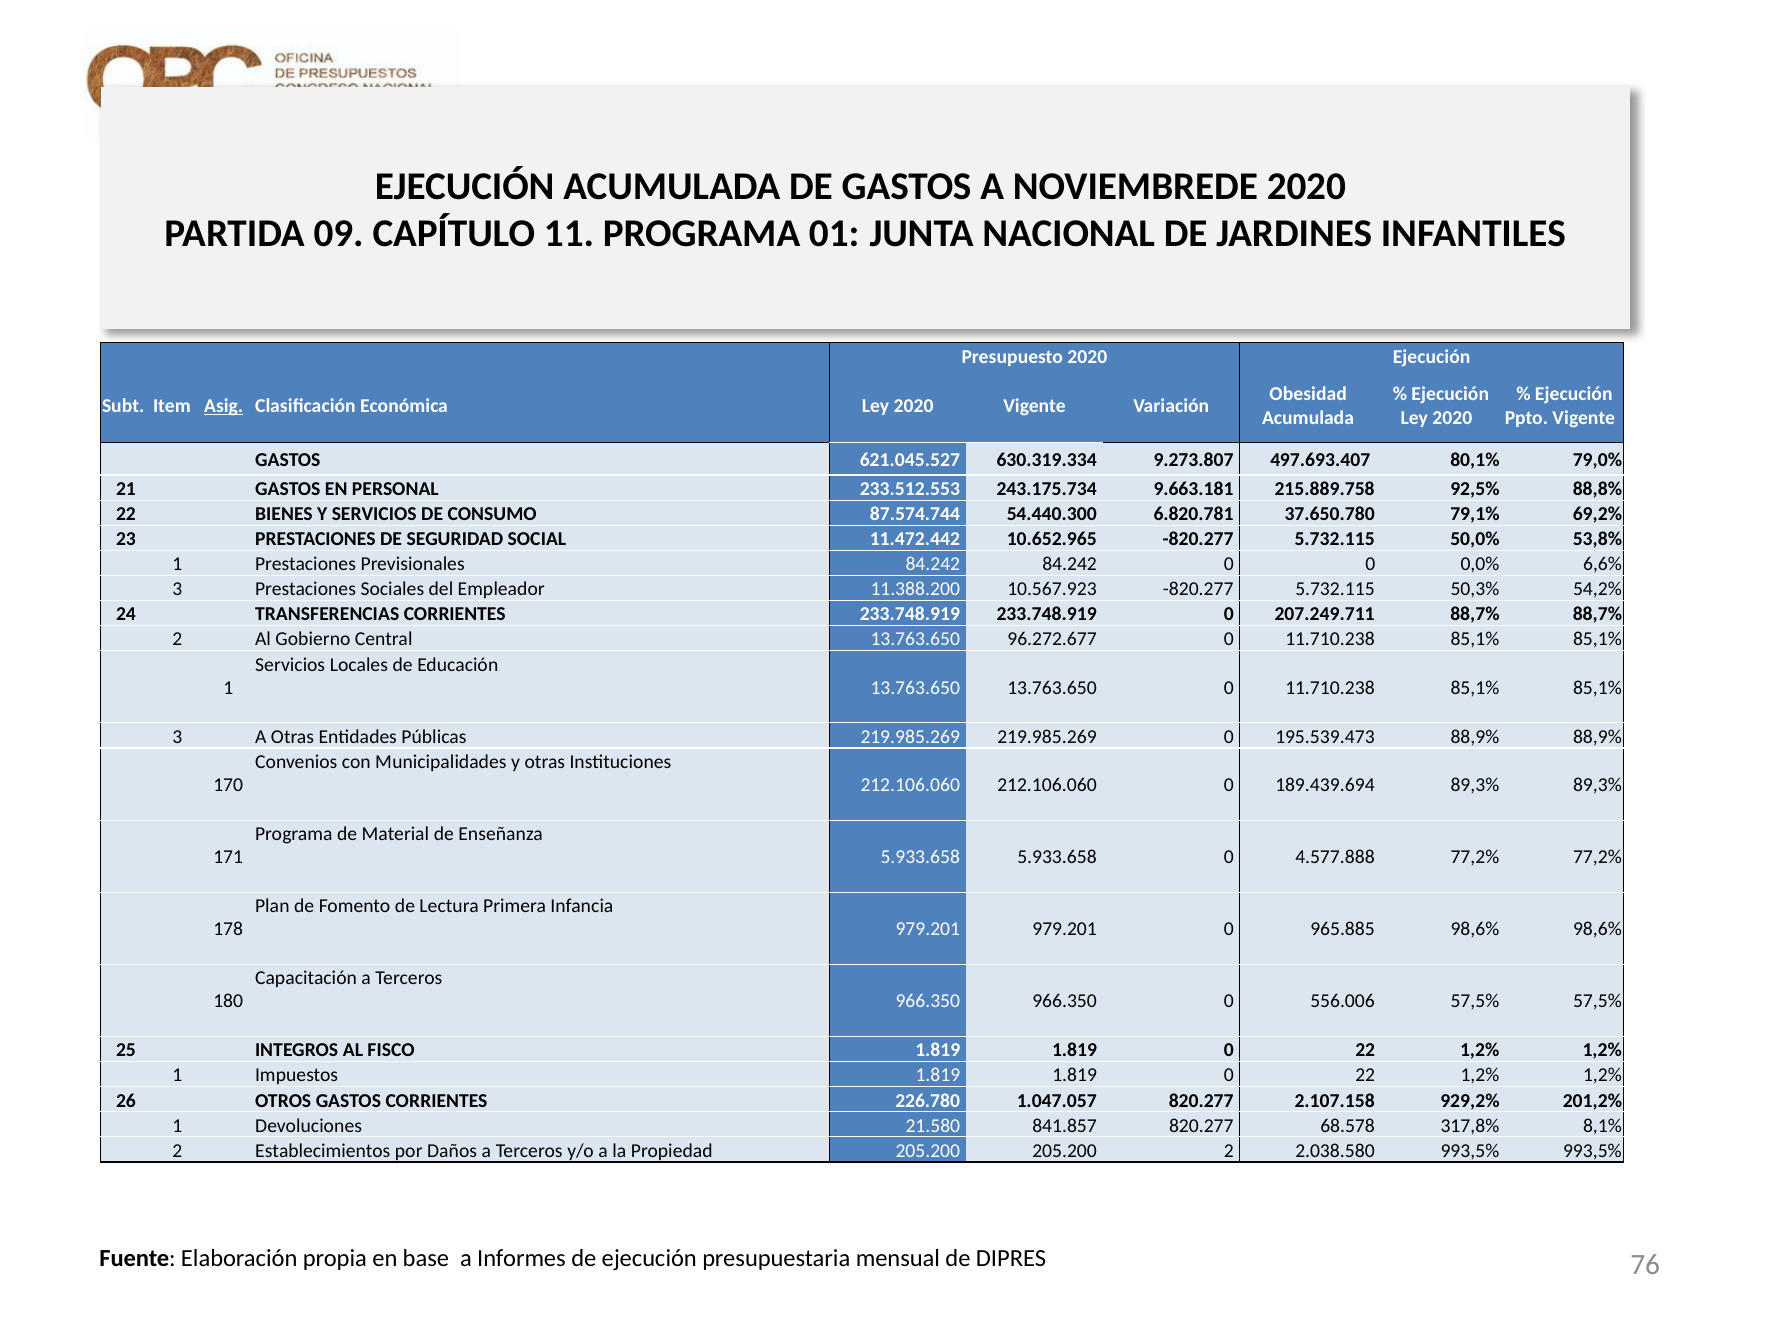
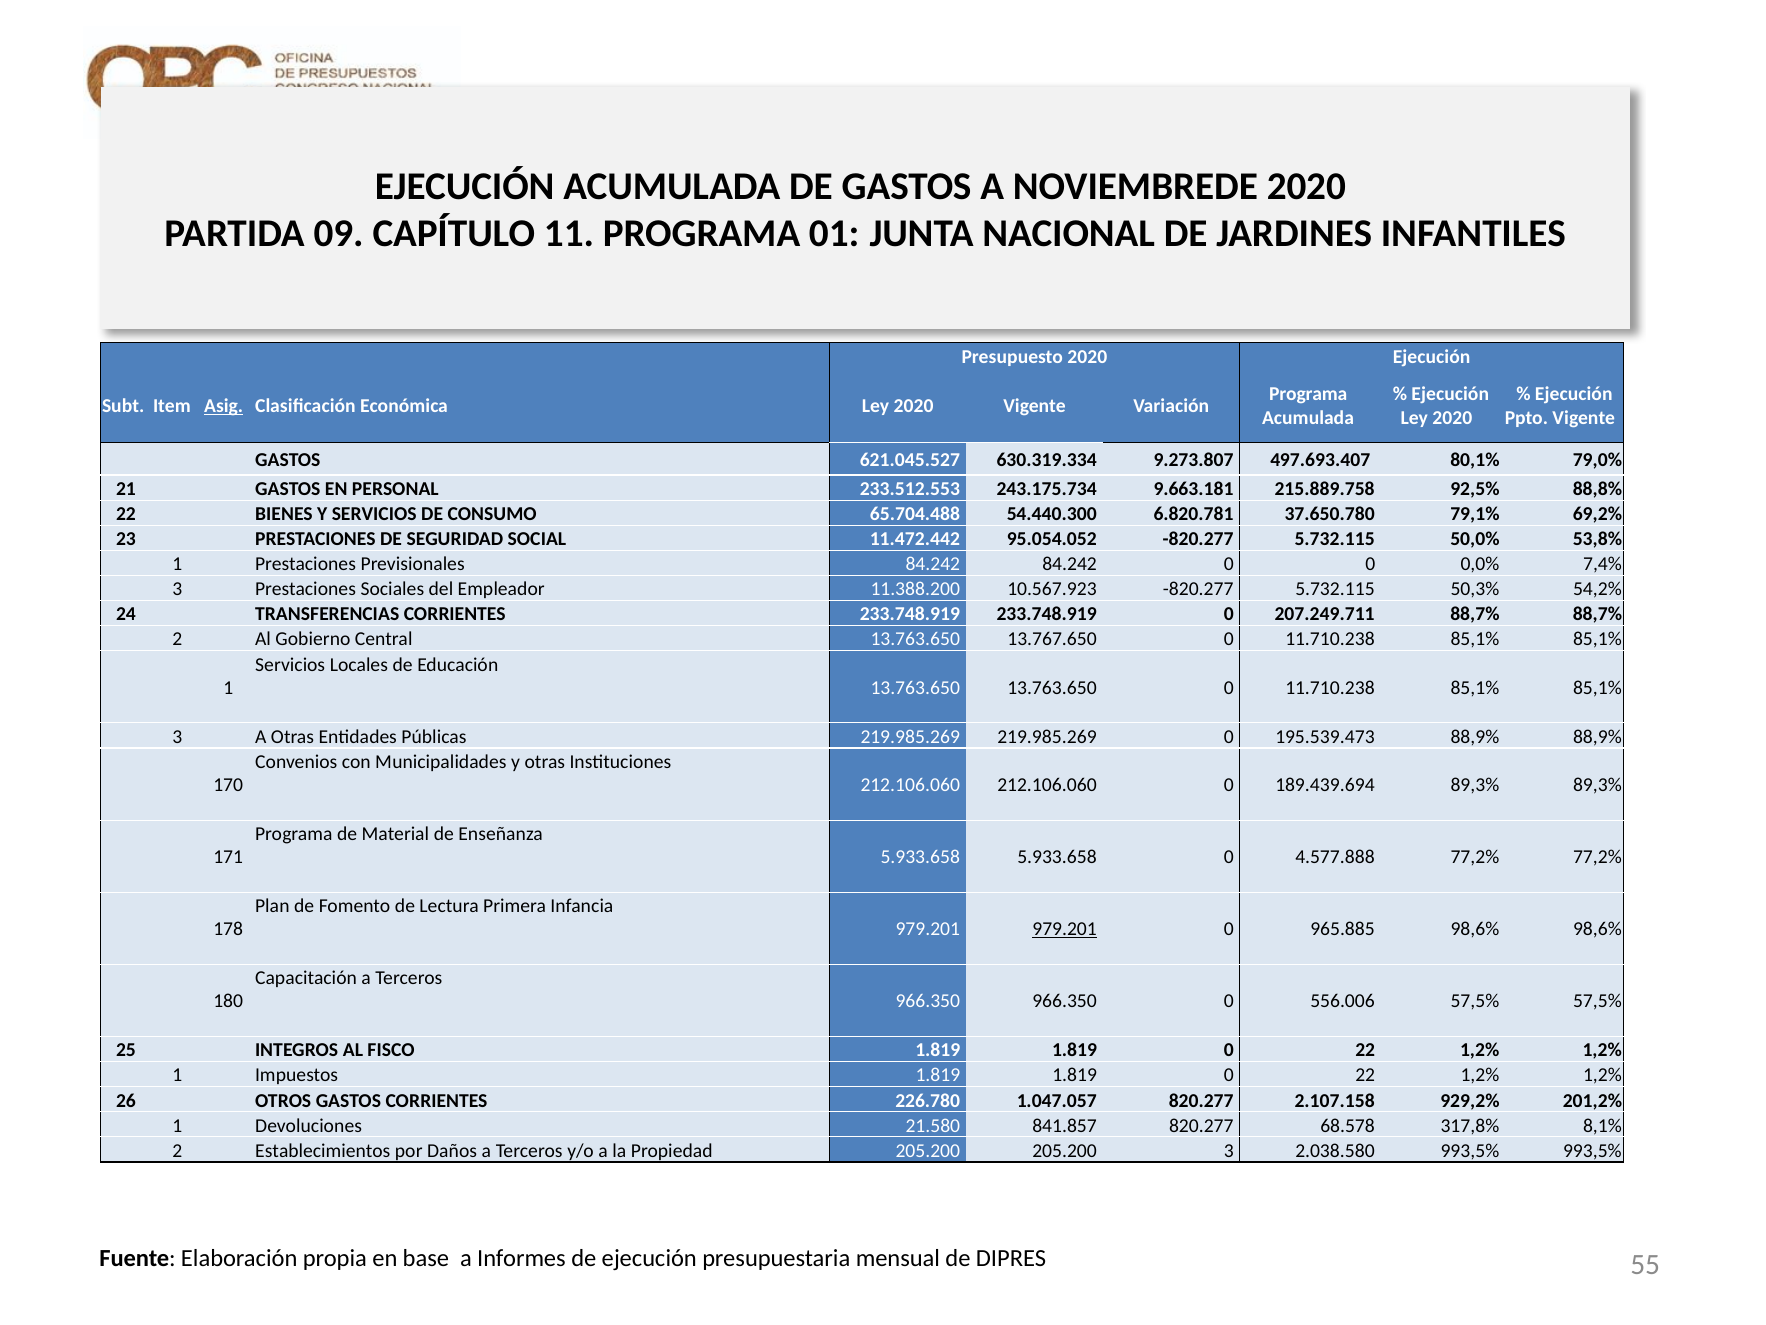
Obesidad: Obesidad -> Programa (1308, 394)
87.574.744: 87.574.744 -> 65.704.488 (915, 514)
10.652.965: 10.652.965 -> 95.054.052 (1052, 539)
6,6%: 6,6% -> 7,4% (1602, 564)
96.272.677: 96.272.677 -> 13.767.650 (1052, 639)
979.201 underline: none -> present (1065, 929)
205.200 2: 2 -> 3 (1229, 1150)
76: 76 -> 55 (1645, 1265)
